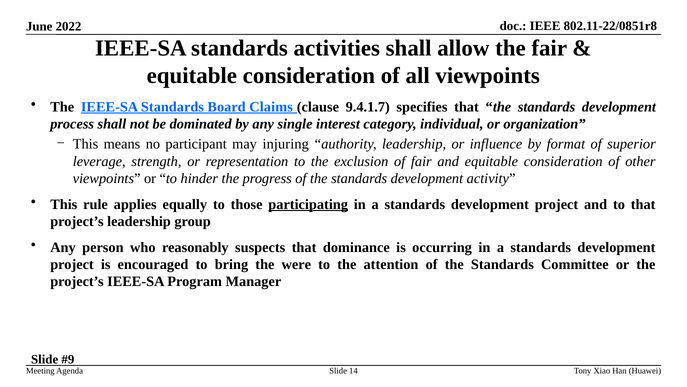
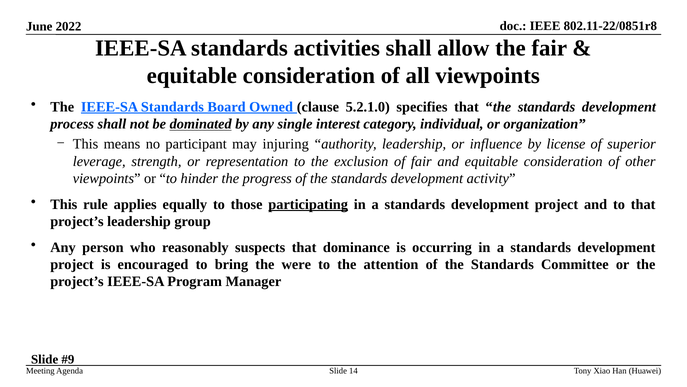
Claims: Claims -> Owned (271, 107)
9.4.1.7: 9.4.1.7 -> 5.2.1.0 (368, 107)
dominated underline: none -> present (201, 124)
format: format -> license (566, 144)
